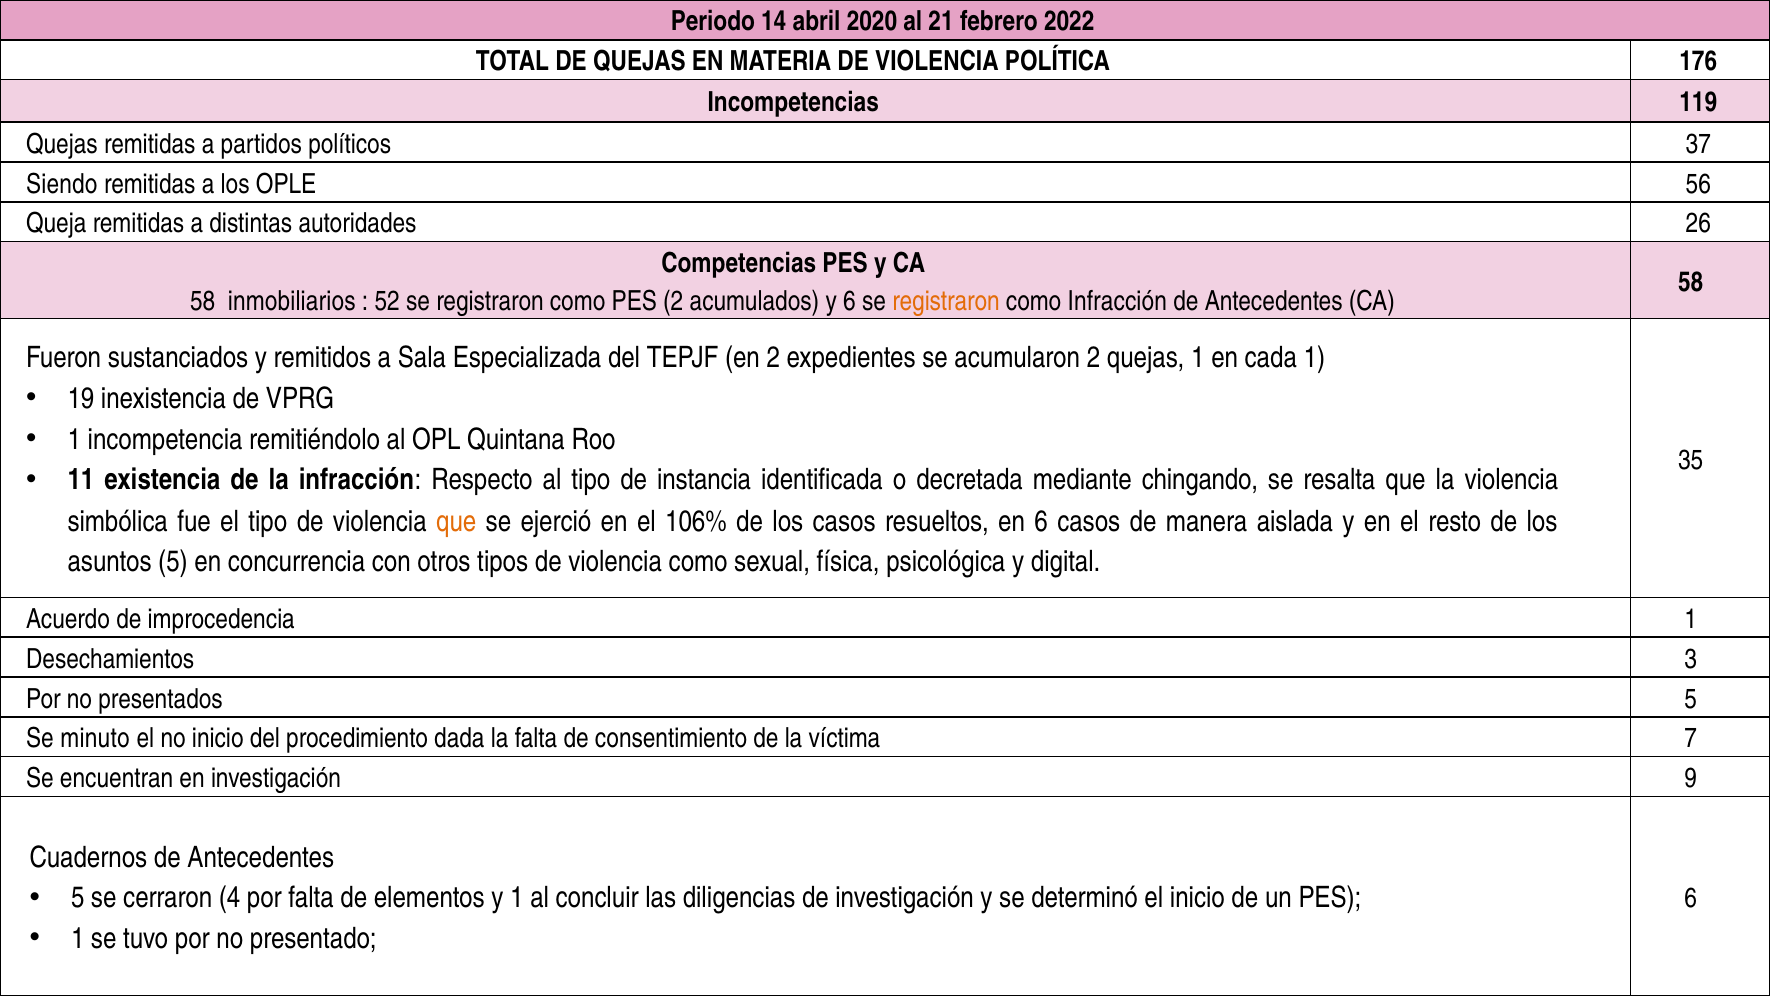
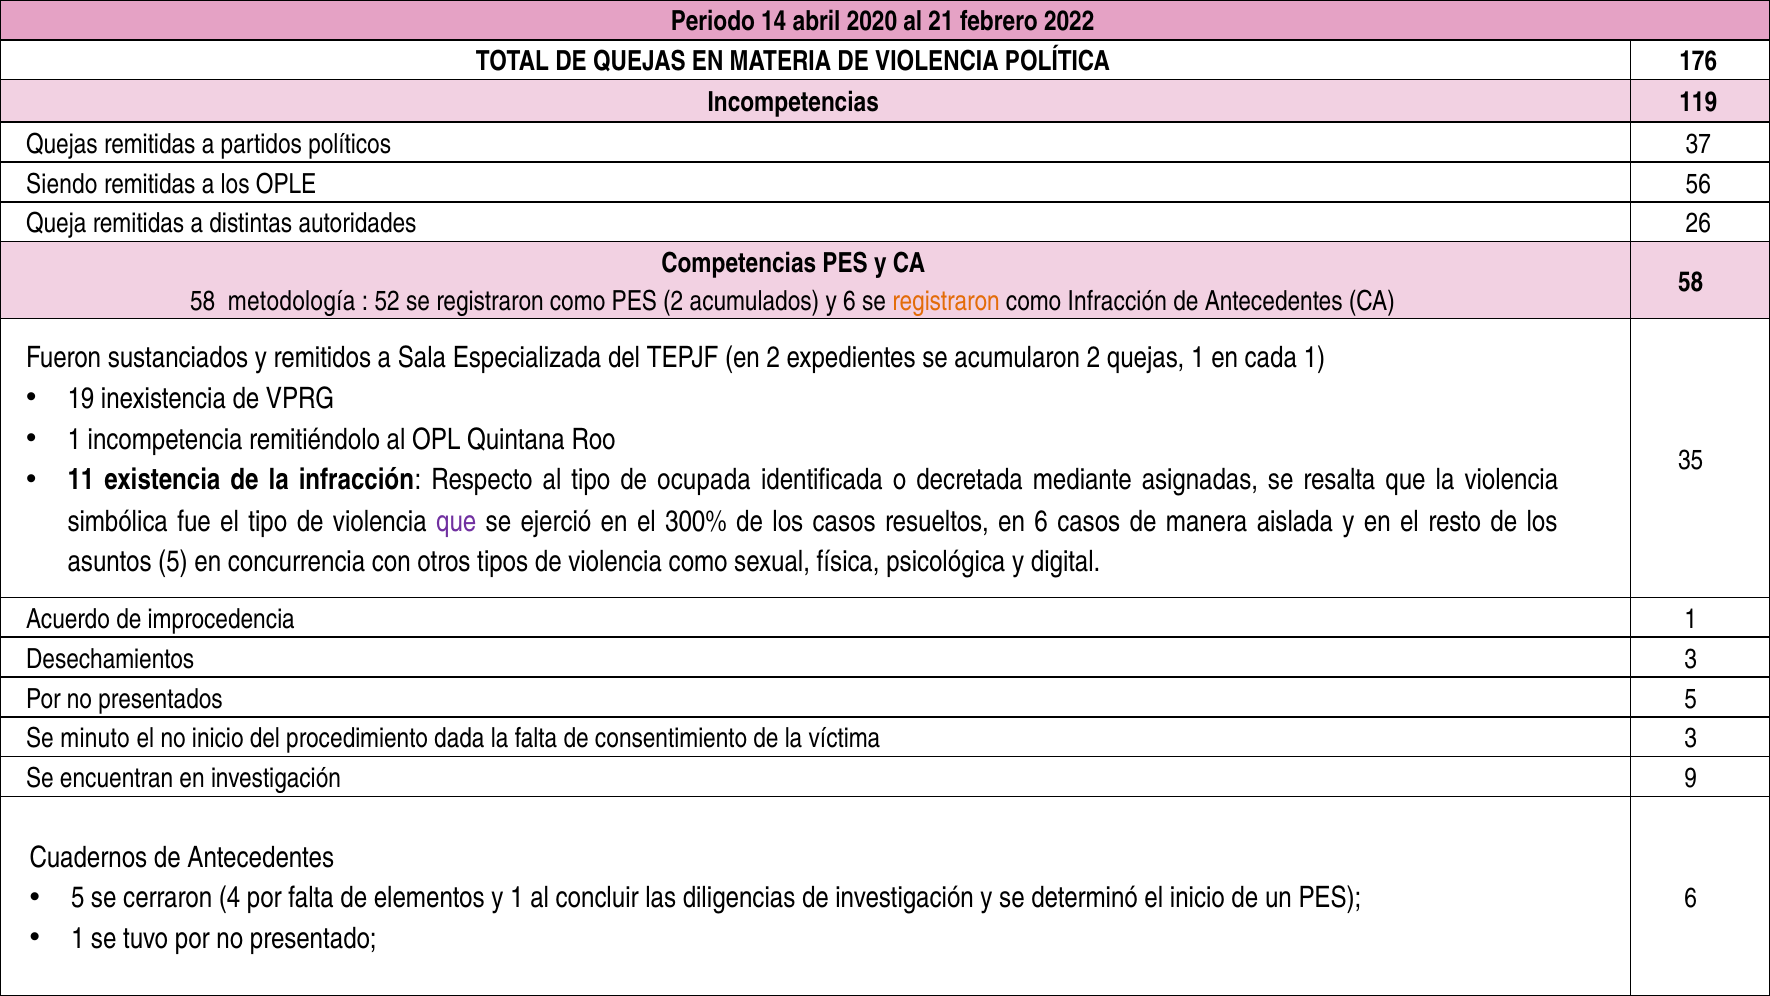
inmobiliarios: inmobiliarios -> metodología (292, 301)
instancia: instancia -> ocupada (704, 480)
chingando: chingando -> asignadas (1200, 480)
que colour: orange -> purple (456, 521)
106%: 106% -> 300% (696, 521)
víctima 7: 7 -> 3 (1691, 739)
